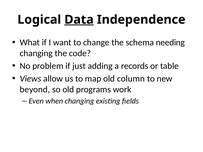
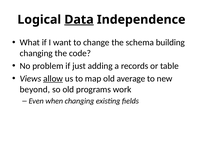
needing: needing -> building (170, 43)
allow underline: none -> present (53, 79)
column: column -> average (131, 79)
